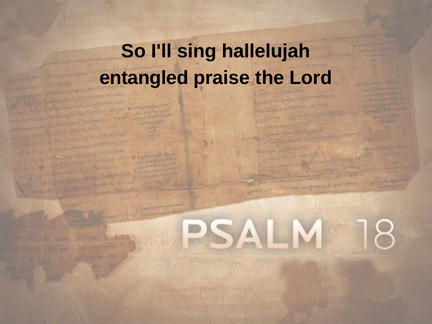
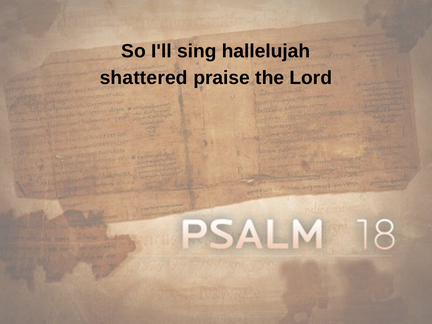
entangled: entangled -> shattered (144, 78)
